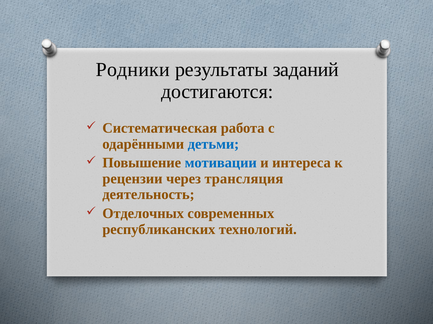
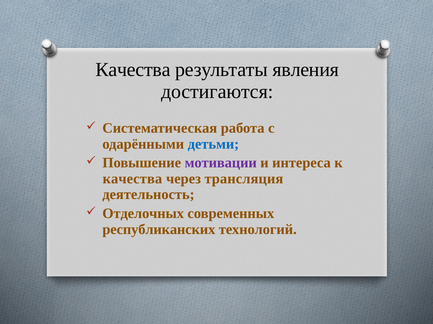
Родники: Родники -> Качества (133, 70)
заданий: заданий -> явления (306, 70)
мотивации colour: blue -> purple (221, 163)
рецензии: рецензии -> качества (132, 179)
